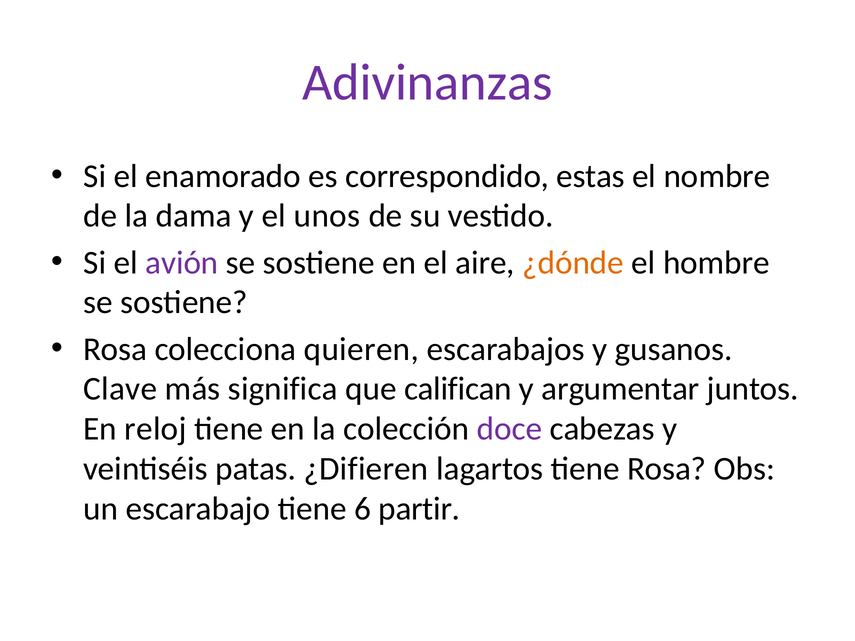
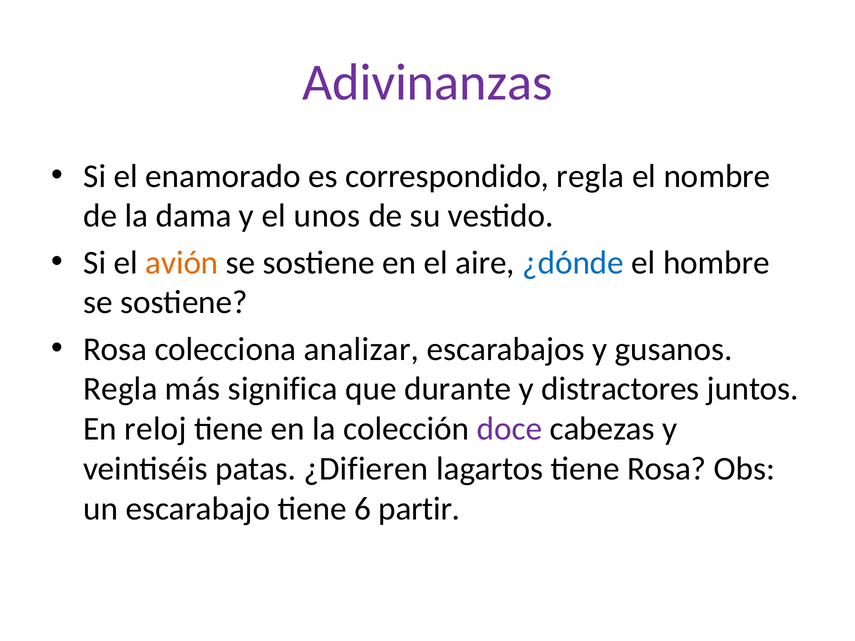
correspondido estas: estas -> regla (590, 176)
avión colour: purple -> orange (182, 263)
¿dónde colour: orange -> blue (573, 263)
quieren: quieren -> analizar (361, 349)
Clave: Clave -> Regla (120, 389)
califican: califican -> durante (458, 389)
argumentar: argumentar -> distractores (620, 389)
